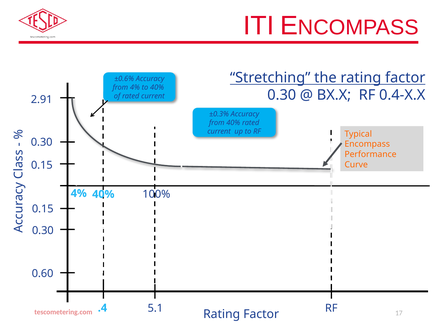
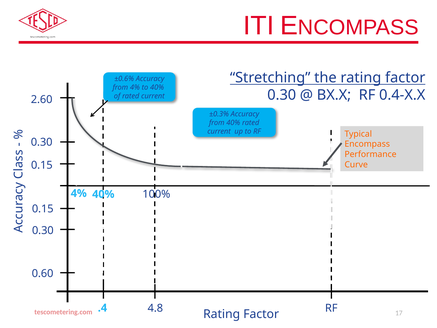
2.91: 2.91 -> 2.60 (42, 99)
5.1: 5.1 -> 4.8 (155, 308)
